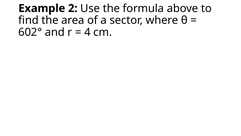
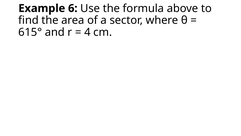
2: 2 -> 6 (73, 8)
602°: 602° -> 615° (30, 32)
